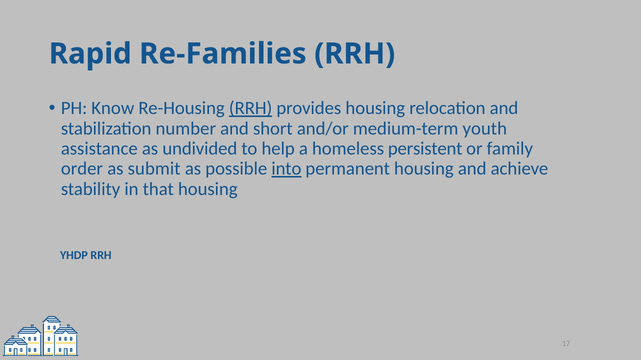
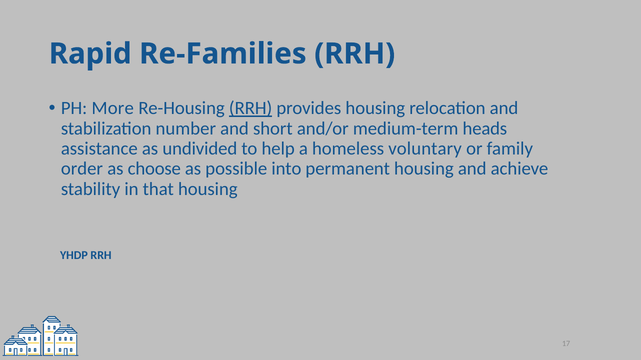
Know: Know -> More (113, 108)
youth: youth -> heads (485, 129)
persistent: persistent -> voluntary (425, 149)
submit: submit -> choose (154, 169)
into underline: present -> none (286, 169)
